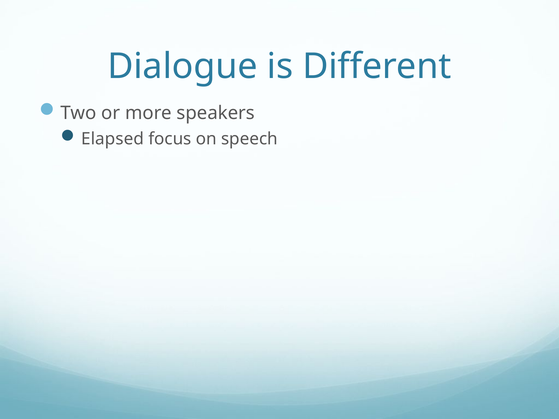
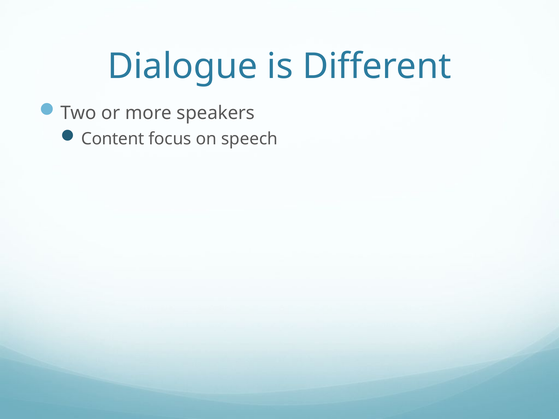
Elapsed: Elapsed -> Content (113, 139)
